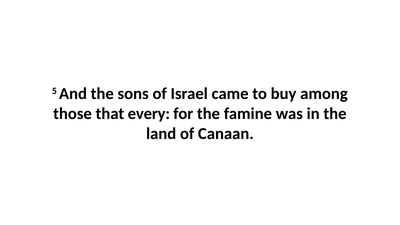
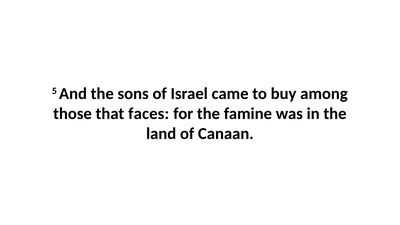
every: every -> faces (149, 114)
